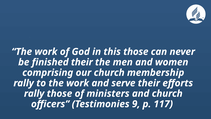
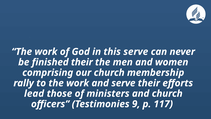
this those: those -> serve (136, 52)
rally: rally -> lead (34, 93)
